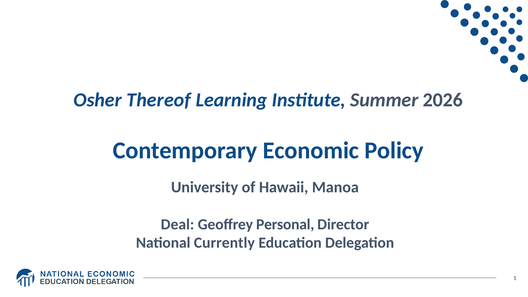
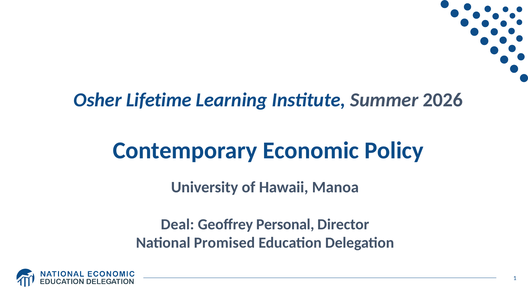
Thereof: Thereof -> Lifetime (159, 100)
Currently: Currently -> Promised (224, 243)
